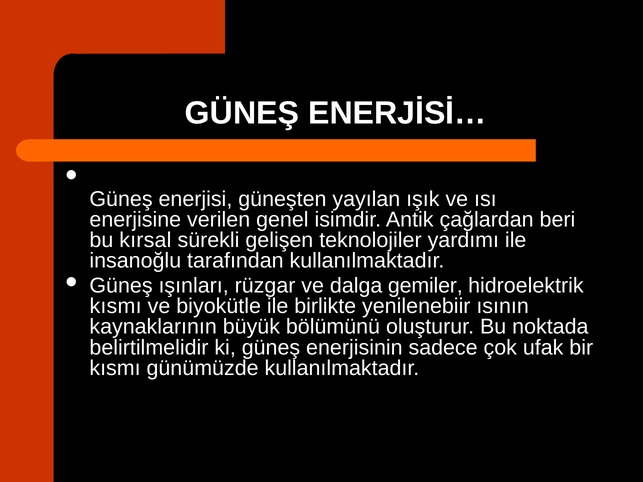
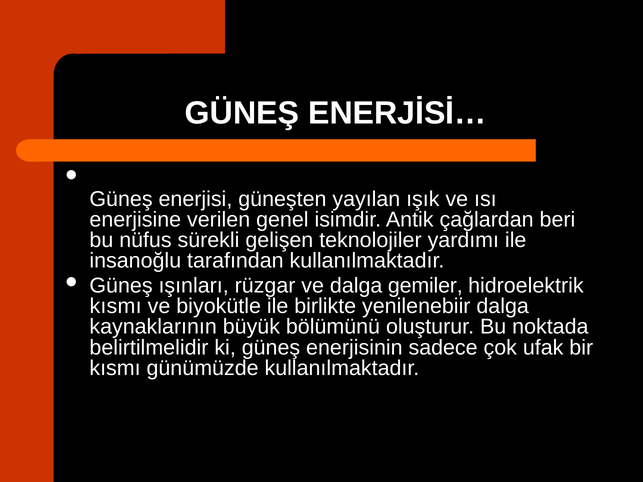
kırsal: kırsal -> nüfus (145, 240)
yenilenebiir ısının: ısının -> dalga (503, 306)
